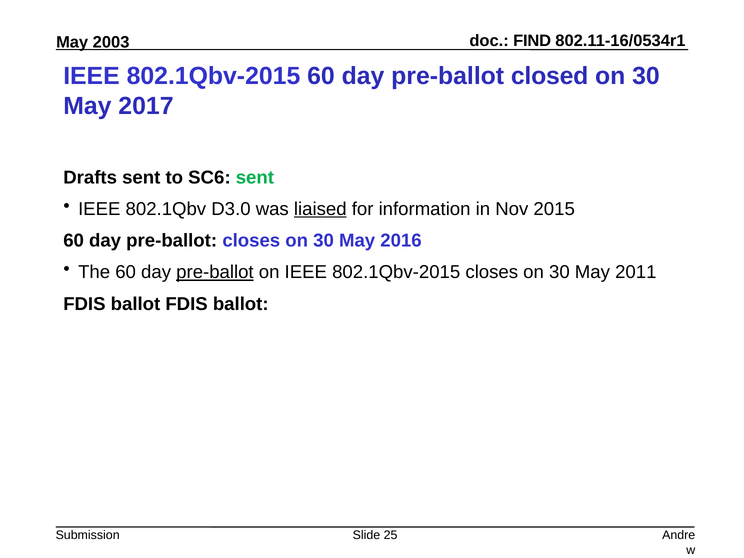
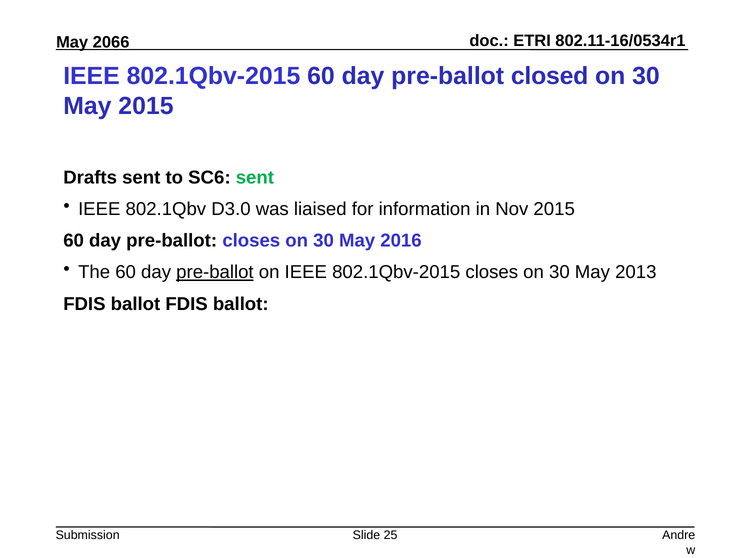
FIND: FIND -> ETRI (532, 41)
2003: 2003 -> 2066 (111, 42)
May 2017: 2017 -> 2015 (146, 106)
liaised underline: present -> none (320, 209)
2011: 2011 -> 2013 (636, 272)
